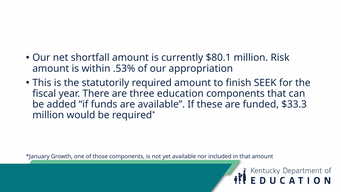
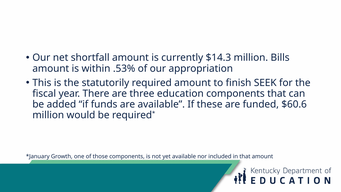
$80.1: $80.1 -> $14.3 (218, 58)
Risk: Risk -> Bills (280, 58)
$33.3: $33.3 -> $60.6 (294, 104)
